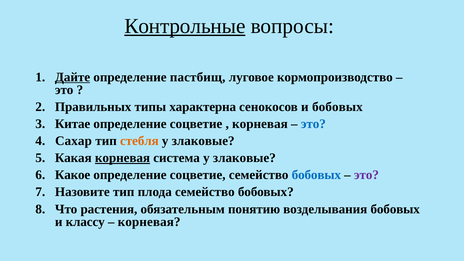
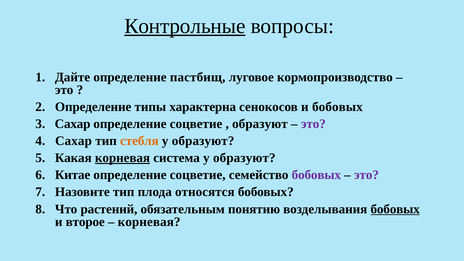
Дайте underline: present -> none (73, 77)
Правильных: Правильных -> Определение (93, 107)
Китае: Китае -> Сахар (73, 124)
корневая: корневая -> образуют (260, 124)
это colour: blue -> purple (313, 124)
злаковые: злаковые -> образуют (203, 141)
система у злаковые: злаковые -> образуют (244, 158)
Какое: Какое -> Китае (73, 175)
бобовых colour: blue -> purple (316, 175)
плода семейство: семейство -> относятся (205, 192)
растения: растения -> растений (109, 209)
бобовых underline: none -> present (395, 209)
классу: классу -> второе (85, 222)
